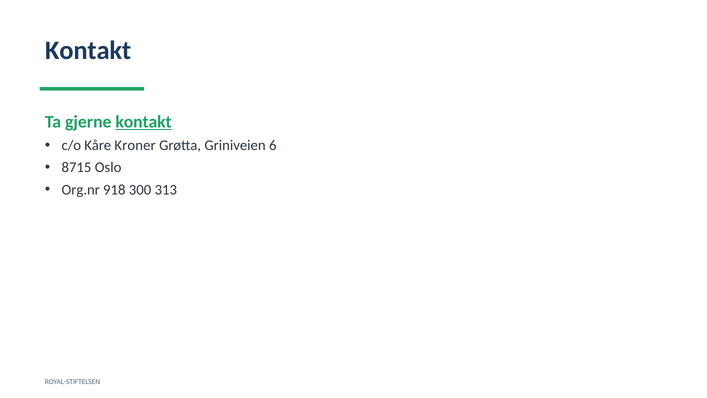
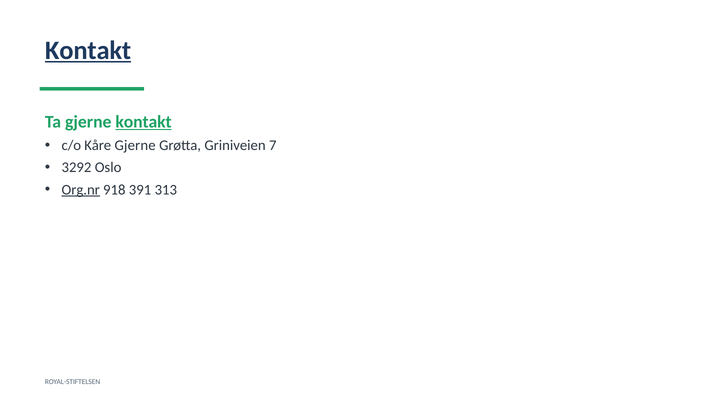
Kontakt underline: none -> present (88, 50)
Kåre Kroner: Kroner -> Gjerne (135, 145)
6: 6 -> 7 (273, 145)
8715: 8715 -> 3292 (76, 167)
Org.nr underline: none -> present (81, 190)
300: 300 -> 391 (140, 190)
